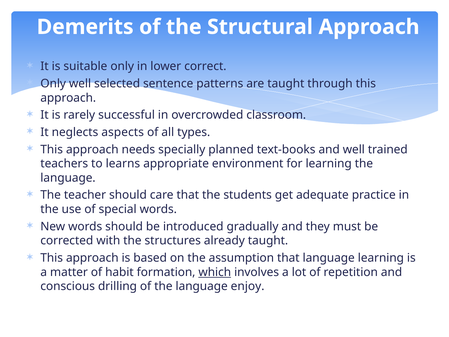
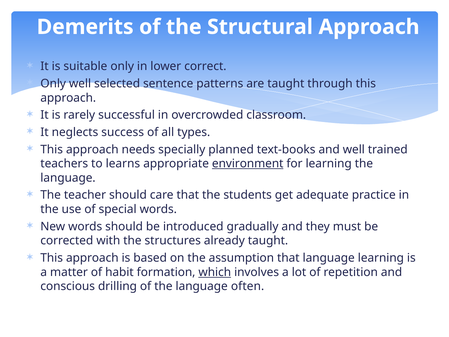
aspects: aspects -> success (123, 132)
environment underline: none -> present (248, 164)
enjoy: enjoy -> often (248, 286)
